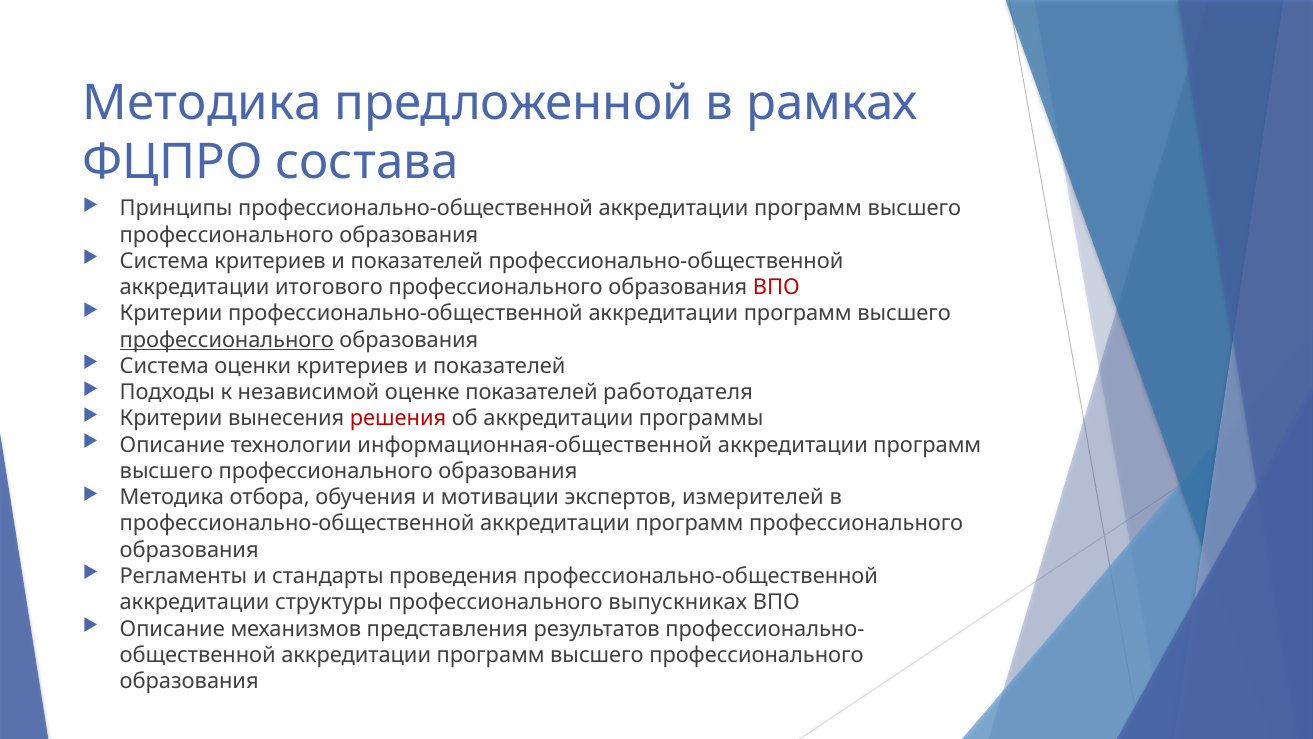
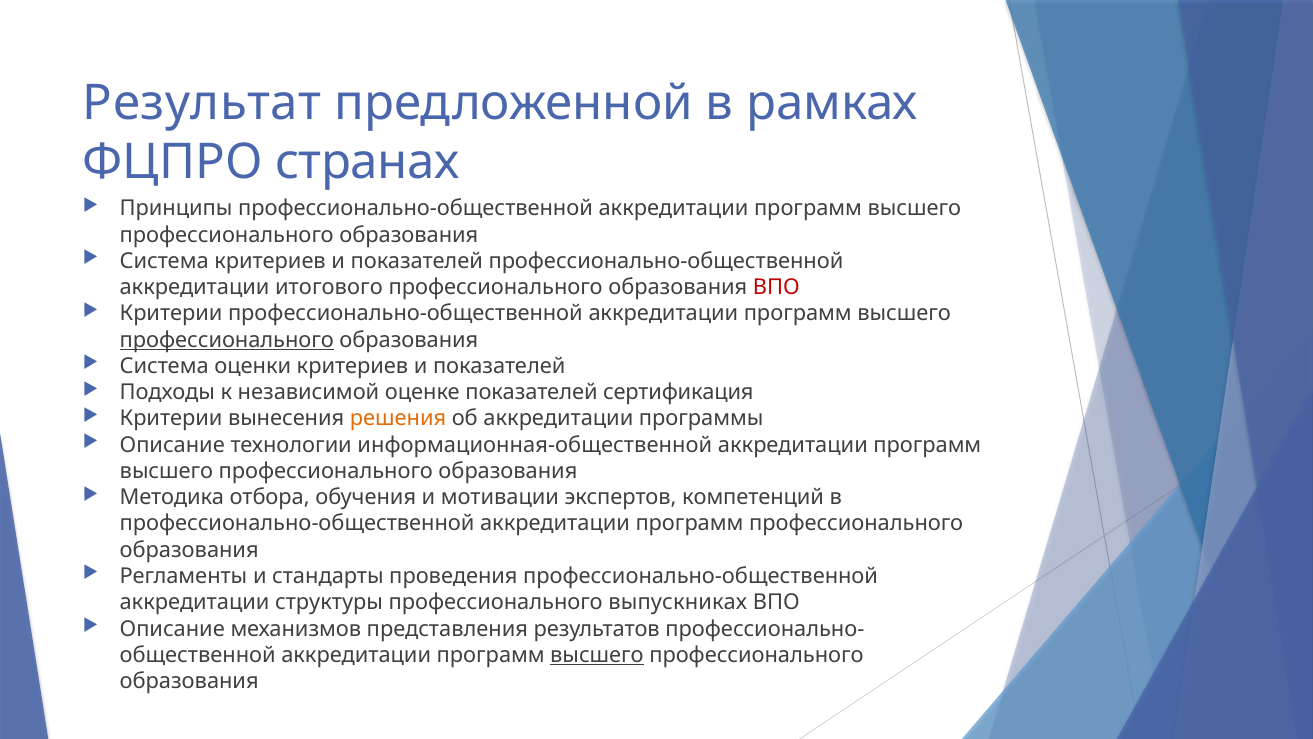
Методика: Методика -> Результат (202, 104)
состава: состава -> странах (367, 163)
работодателя: работодателя -> сертификация (678, 392)
решения colour: red -> orange (398, 418)
измерителей: измерителей -> компетенций (753, 497)
высшего underline: none -> present (597, 655)
